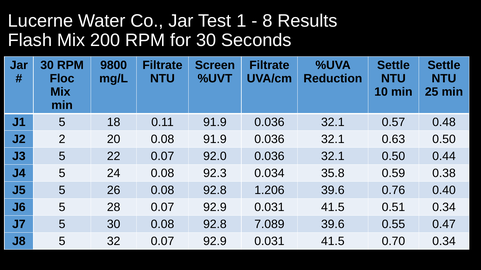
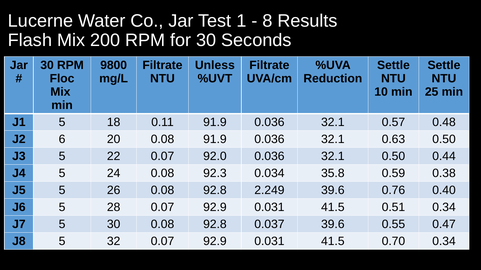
Screen: Screen -> Unless (215, 65)
2: 2 -> 6 (62, 140)
1.206: 1.206 -> 2.249 (269, 191)
7.089: 7.089 -> 0.037 (269, 225)
